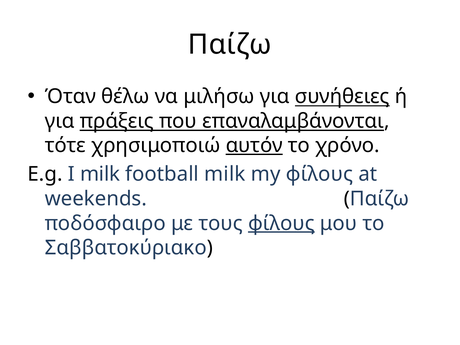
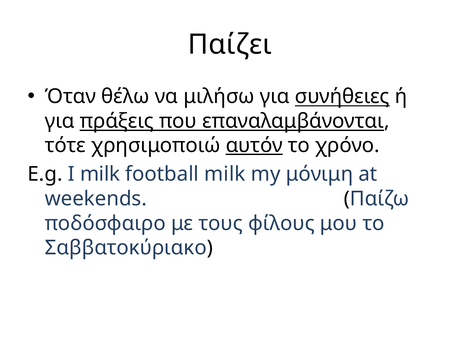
Παίζω: Παίζω -> Παίζει (230, 45)
my φίλους: φίλους -> μόνιμη (319, 174)
φίλους underline: present -> none (281, 223)
